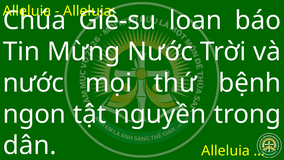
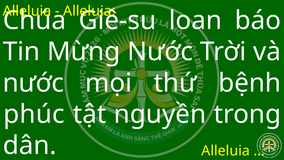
ngon: ngon -> phúc (34, 114)
